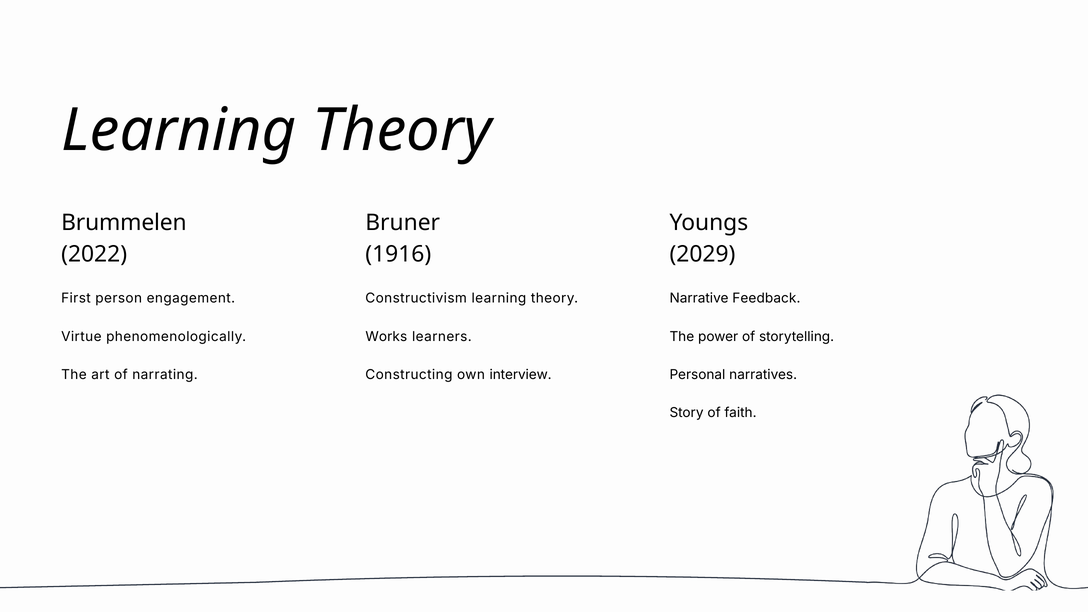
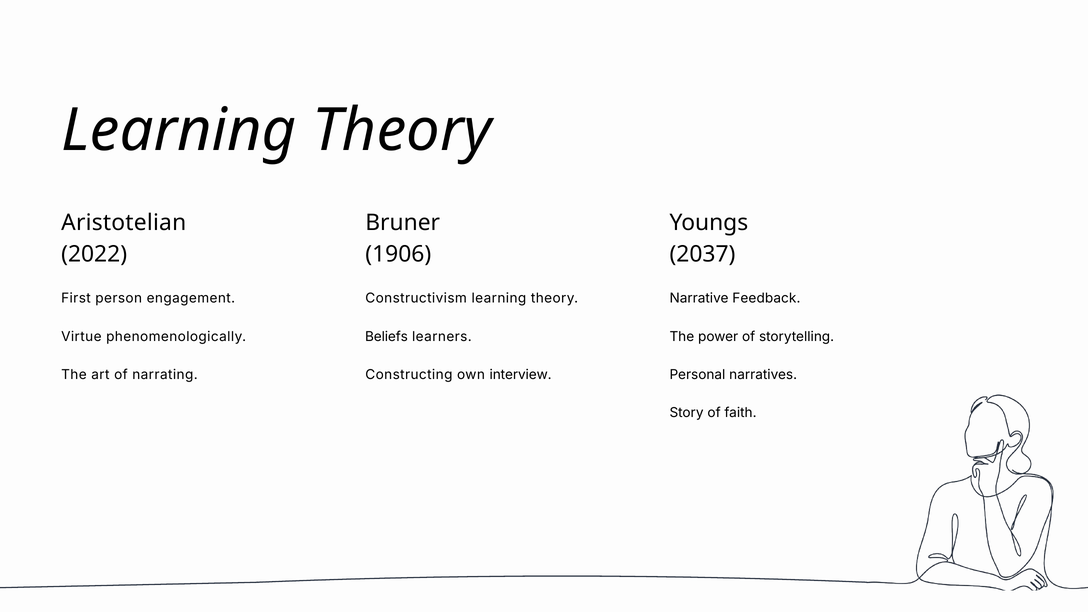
Brummelen: Brummelen -> Aristotelian (124, 223)
1916: 1916 -> 1906 (398, 254)
2029: 2029 -> 2037 (702, 254)
Works: Works -> Beliefs (386, 337)
